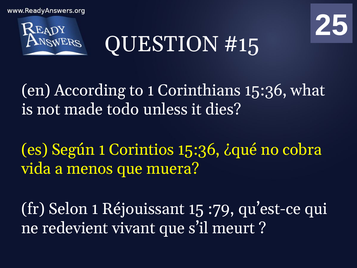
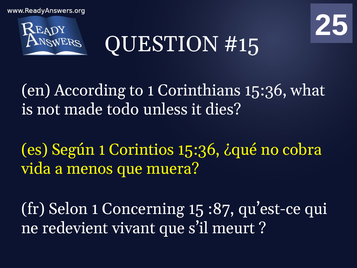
Réjouissant: Réjouissant -> Concerning (143, 209)
:79: :79 -> :87 (221, 209)
